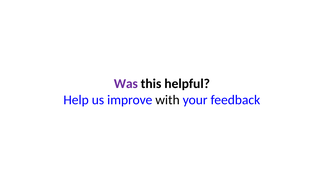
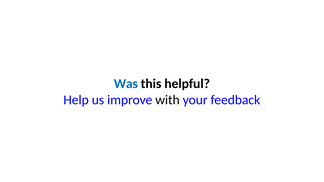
Was colour: purple -> blue (126, 84)
